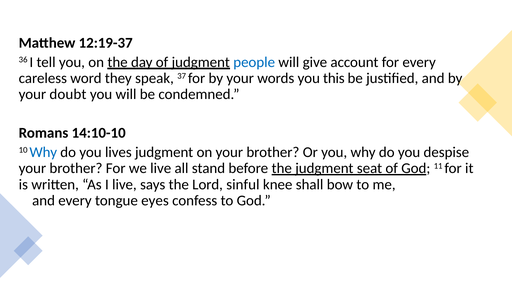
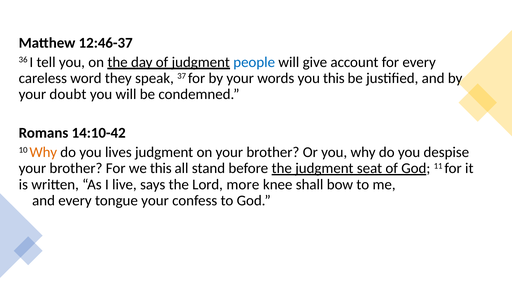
12:19-37: 12:19-37 -> 12:46-37 (106, 43)
14:10-10: 14:10-10 -> 14:10-42 (99, 133)
Why colour: blue -> orange (43, 152)
we live: live -> this (161, 168)
sinful: sinful -> more (243, 184)
tongue eyes: eyes -> your (155, 201)
